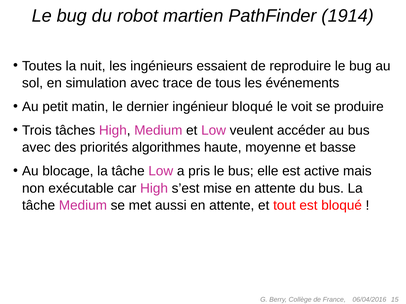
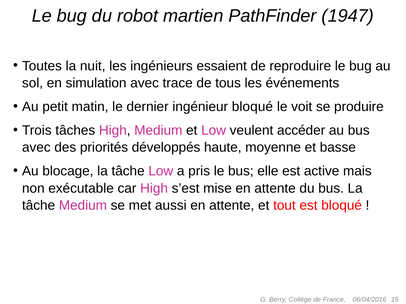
1914: 1914 -> 1947 (348, 16)
algorithmes: algorithmes -> développés (166, 148)
